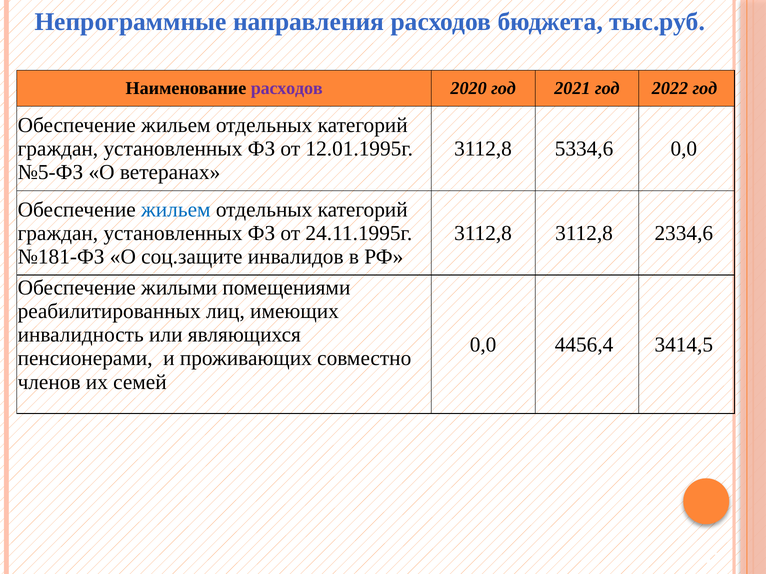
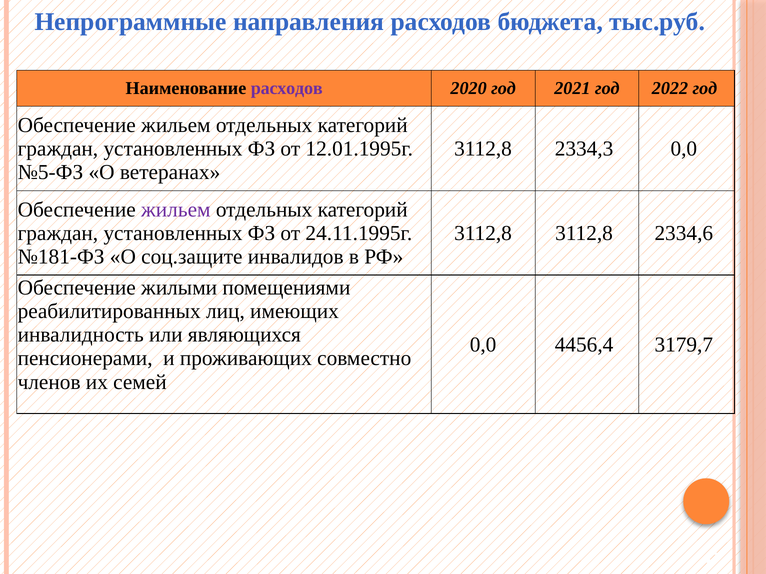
5334,6: 5334,6 -> 2334,3 (584, 149)
жильем colour: blue -> purple (176, 210)
3414,5: 3414,5 -> 3179,7 (684, 345)
